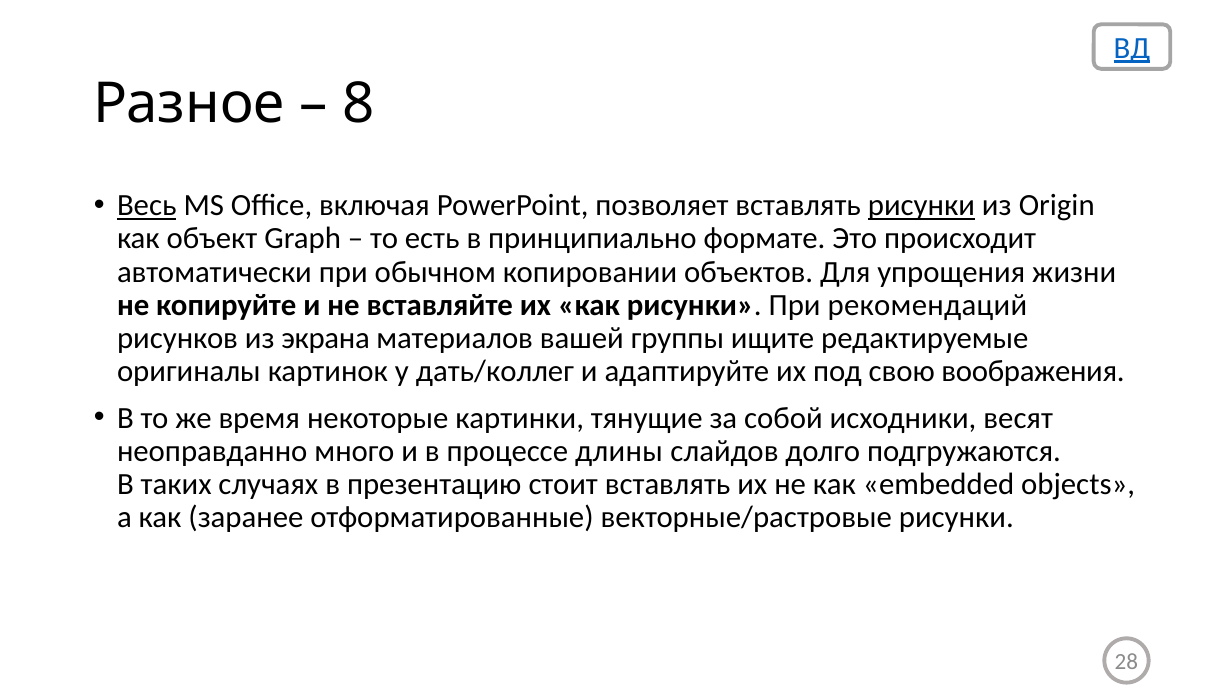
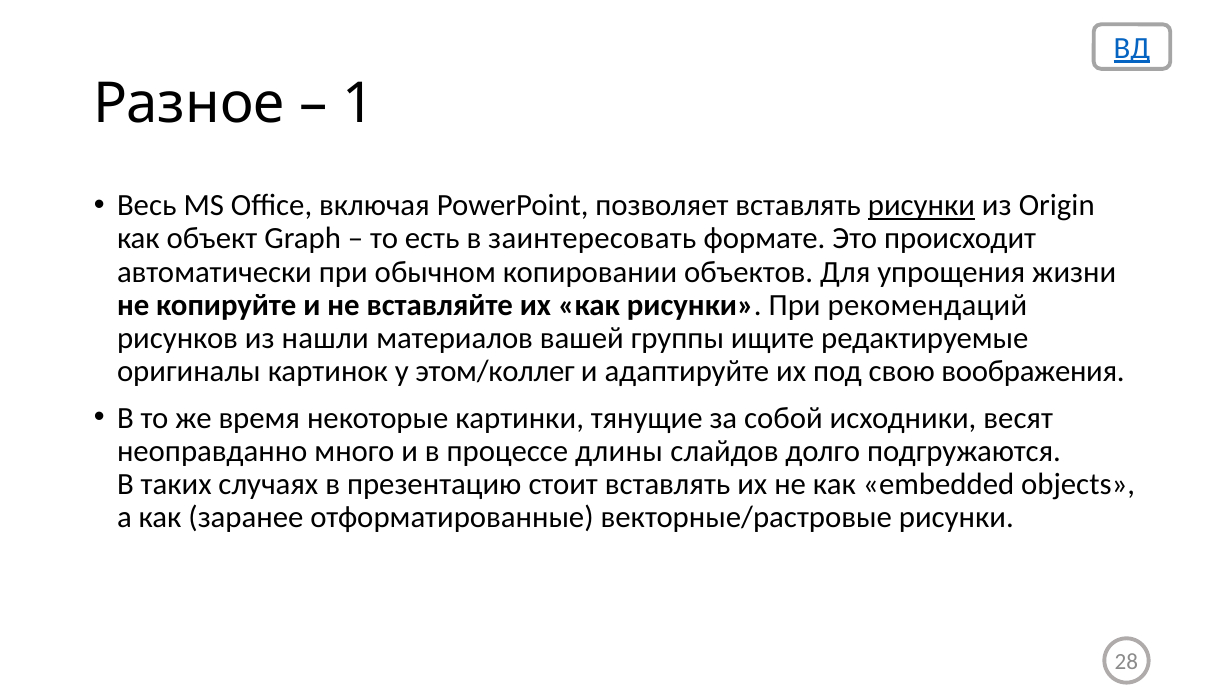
8: 8 -> 1 (359, 104)
Весь underline: present -> none (147, 206)
принципиально: принципиально -> заинтересовать (592, 239)
экрана: экрана -> нашли (325, 339)
дать/коллег: дать/коллег -> этом/коллег (495, 372)
